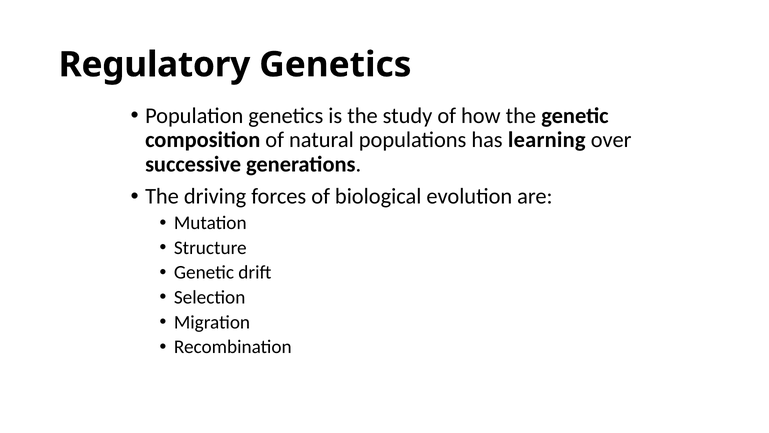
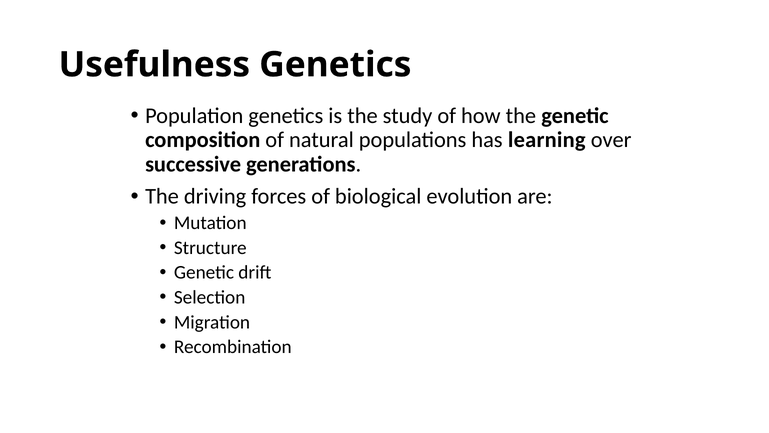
Regulatory: Regulatory -> Usefulness (154, 65)
